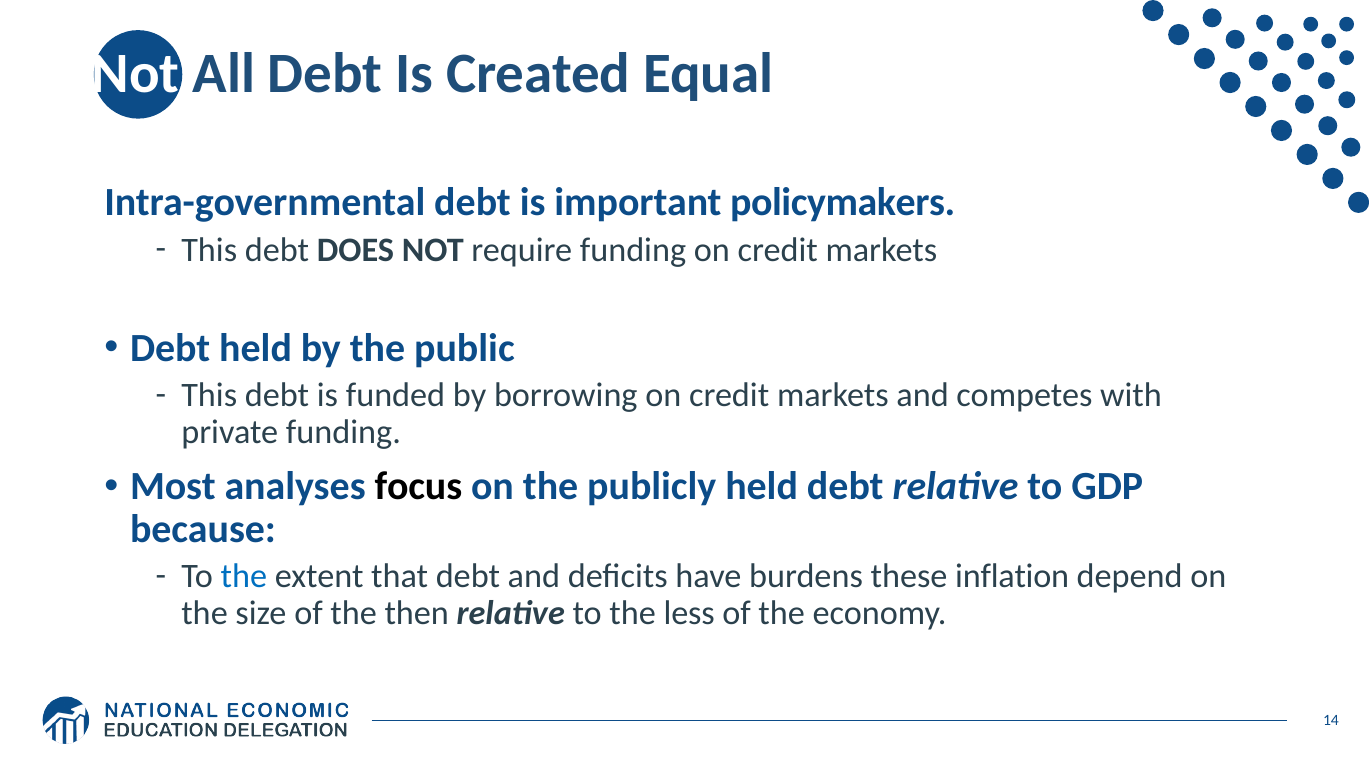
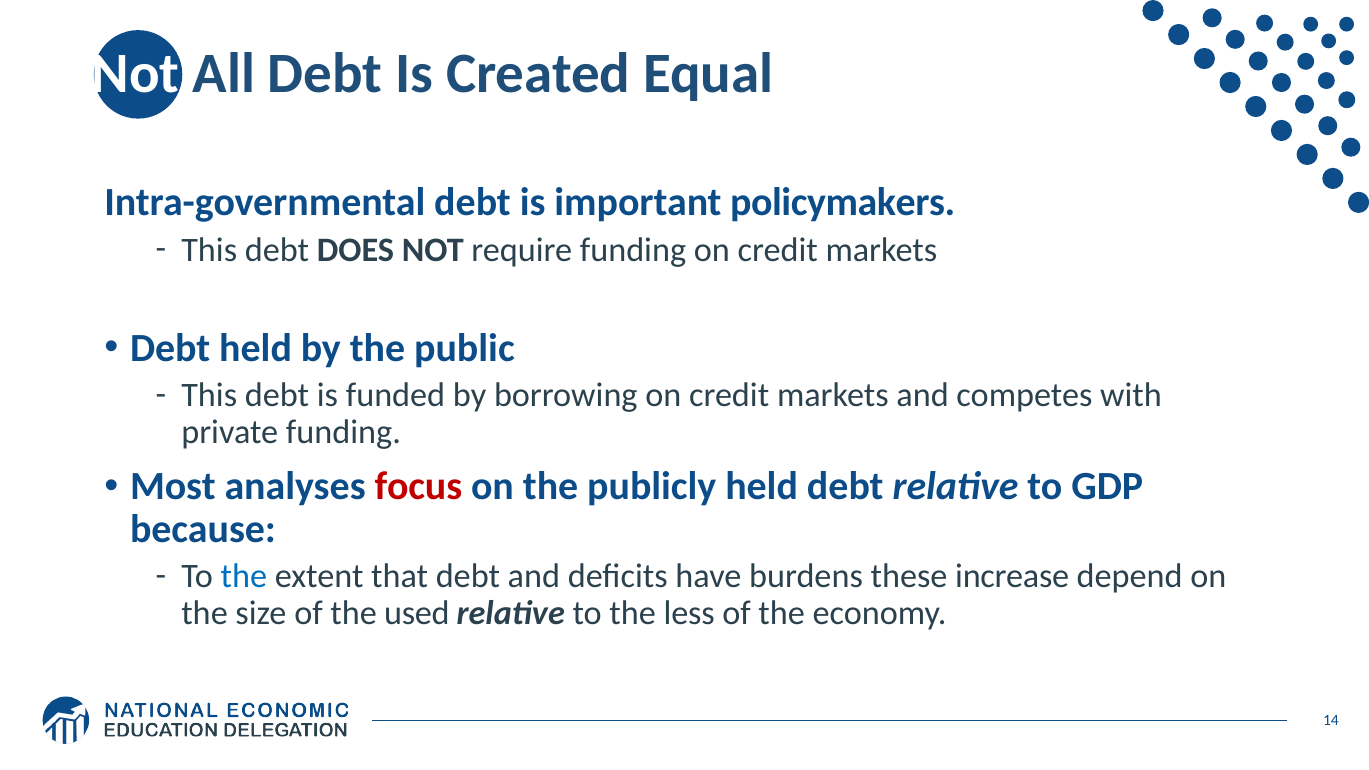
focus colour: black -> red (418, 486)
inflation: inflation -> increase (1012, 577)
then: then -> used (417, 614)
